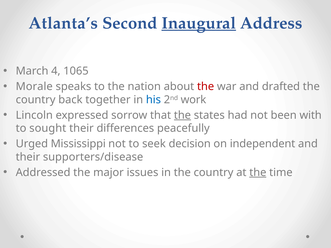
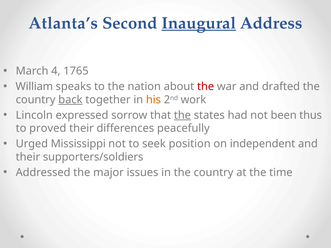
1065: 1065 -> 1765 (76, 71)
Morale: Morale -> William (34, 87)
back underline: none -> present (70, 100)
his colour: blue -> orange (153, 100)
with: with -> thus (311, 115)
sought: sought -> proved (48, 128)
decision: decision -> position (190, 144)
supporters/disease: supporters/disease -> supporters/soldiers (93, 157)
the underline: present -> none (258, 173)
